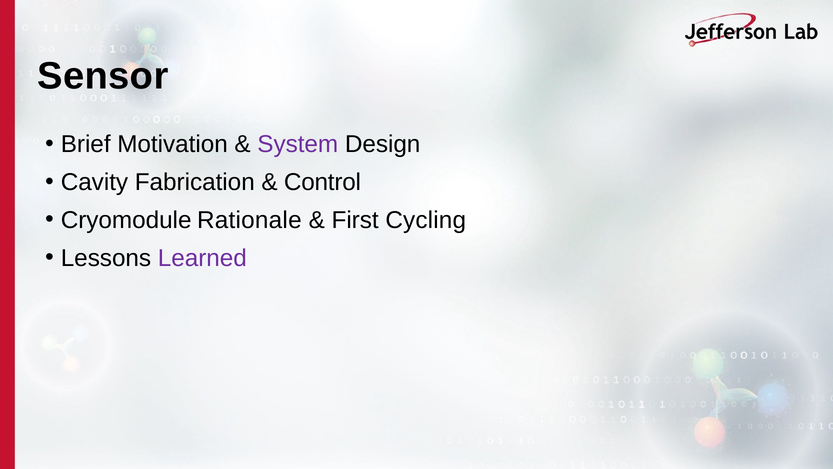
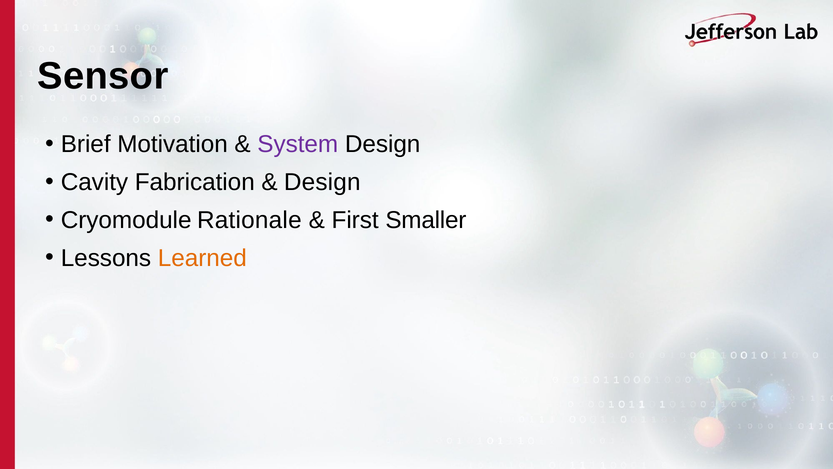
Control: Control -> Design (322, 182)
Cycling: Cycling -> Smaller (426, 220)
Learned colour: purple -> orange (202, 258)
